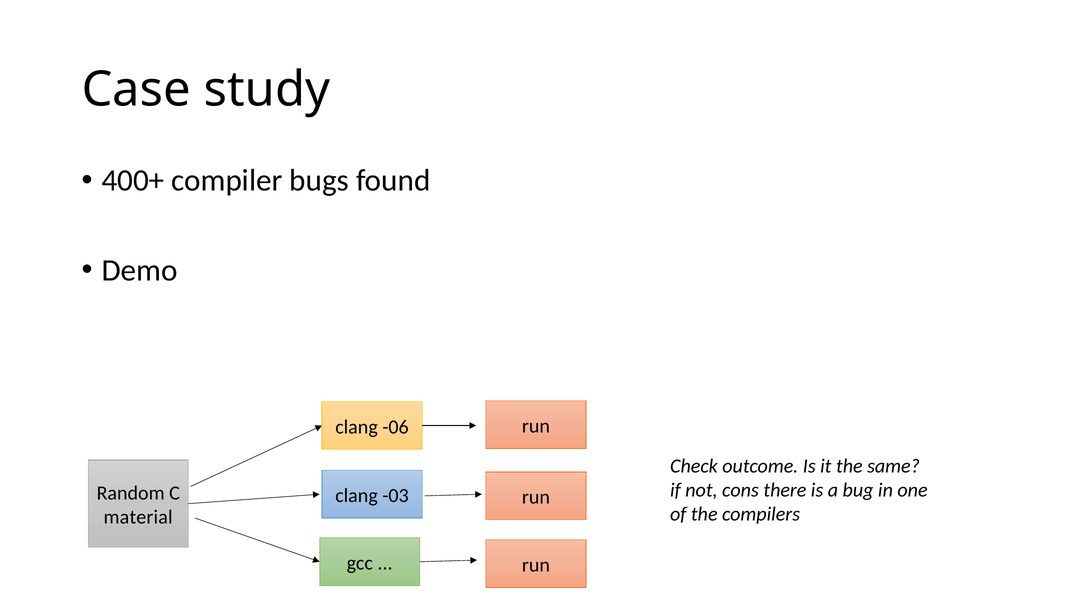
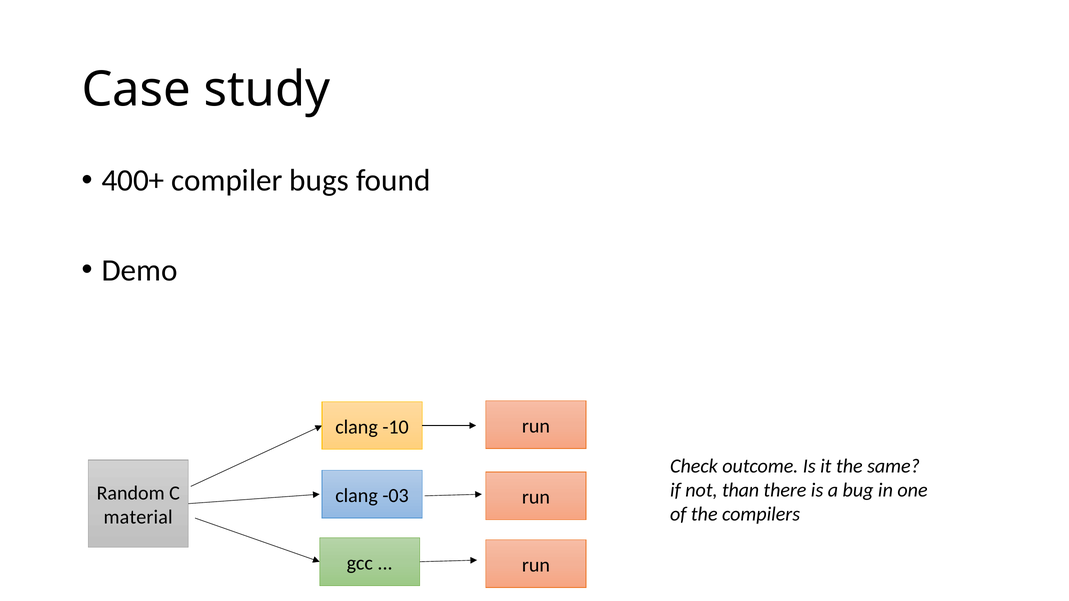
-06: -06 -> -10 (396, 427)
cons: cons -> than (741, 490)
